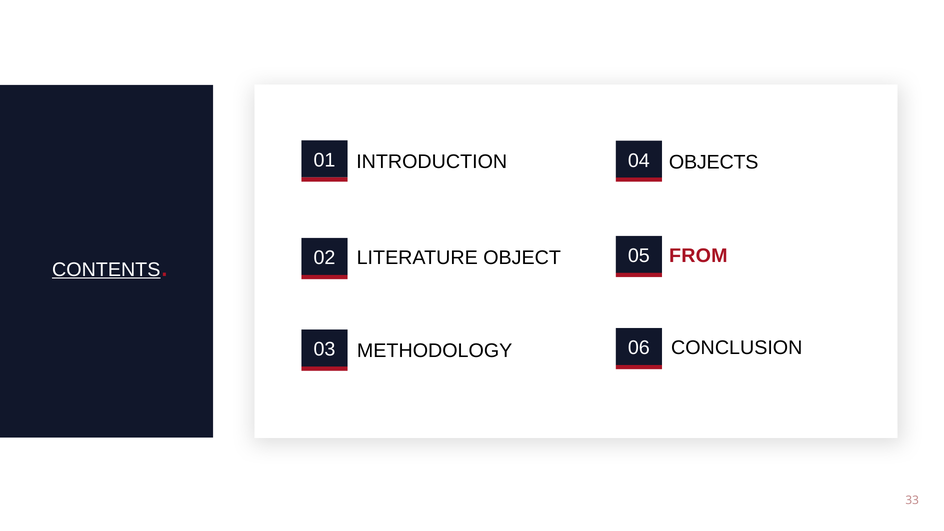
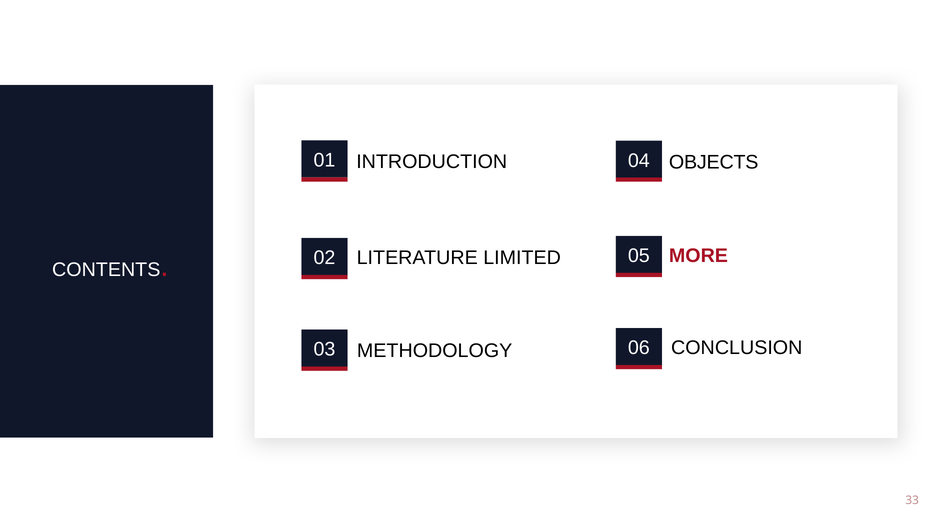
FROM: FROM -> MORE (698, 256)
OBJECT: OBJECT -> LIMITED (522, 258)
CONTENTS underline: present -> none (106, 270)
